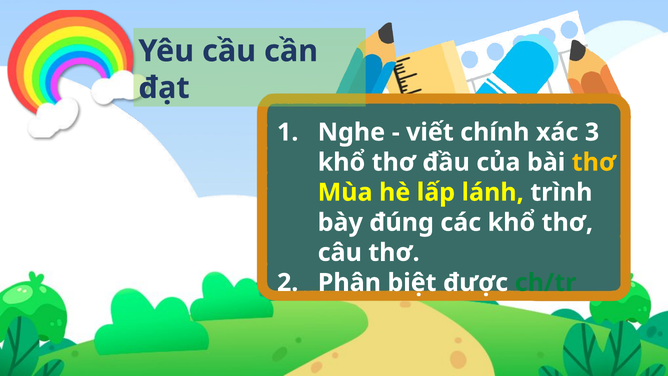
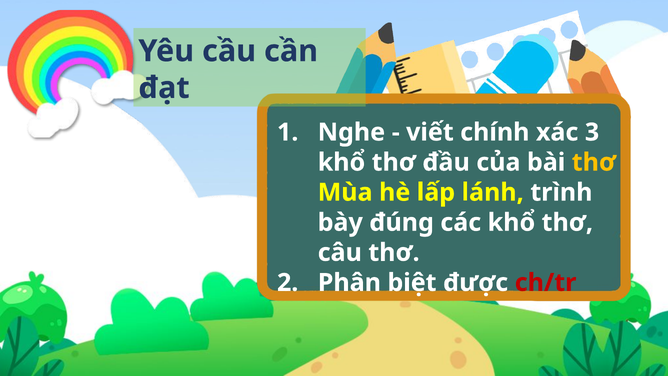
ch/tr colour: green -> red (546, 283)
